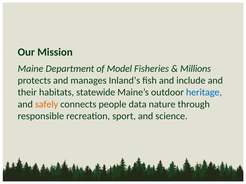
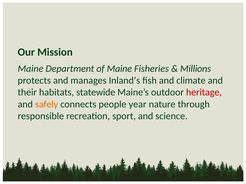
of Model: Model -> Maine (119, 69)
include: include -> climate (191, 81)
heritage colour: blue -> red (204, 93)
data: data -> year (138, 104)
